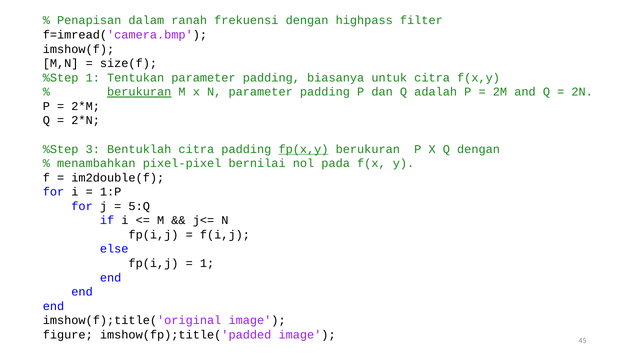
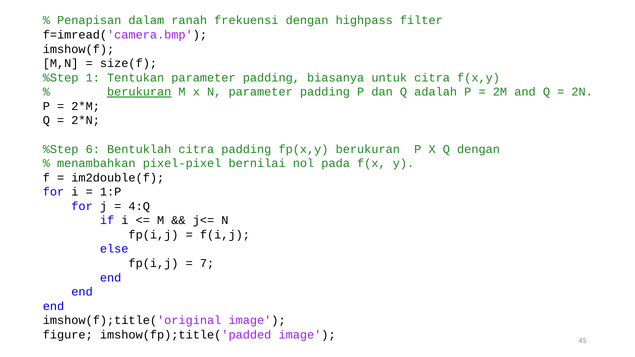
3: 3 -> 6 (93, 149)
fp(x,y underline: present -> none (304, 149)
5:Q: 5:Q -> 4:Q (139, 206)
1: 1 -> 7 (207, 263)
